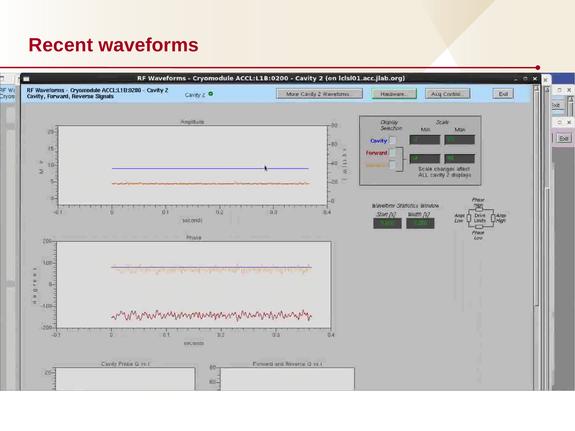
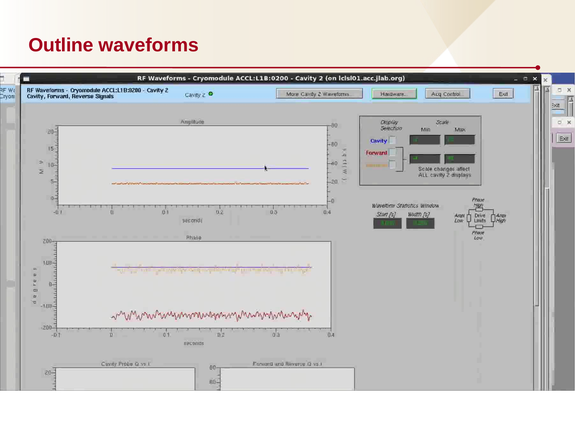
Recent: Recent -> Outline (61, 45)
